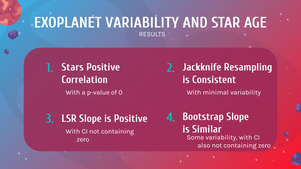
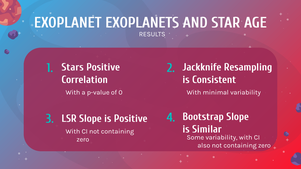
EXOPLANET VARIABILITY: VARIABILITY -> EXOPLANETS (142, 23)
